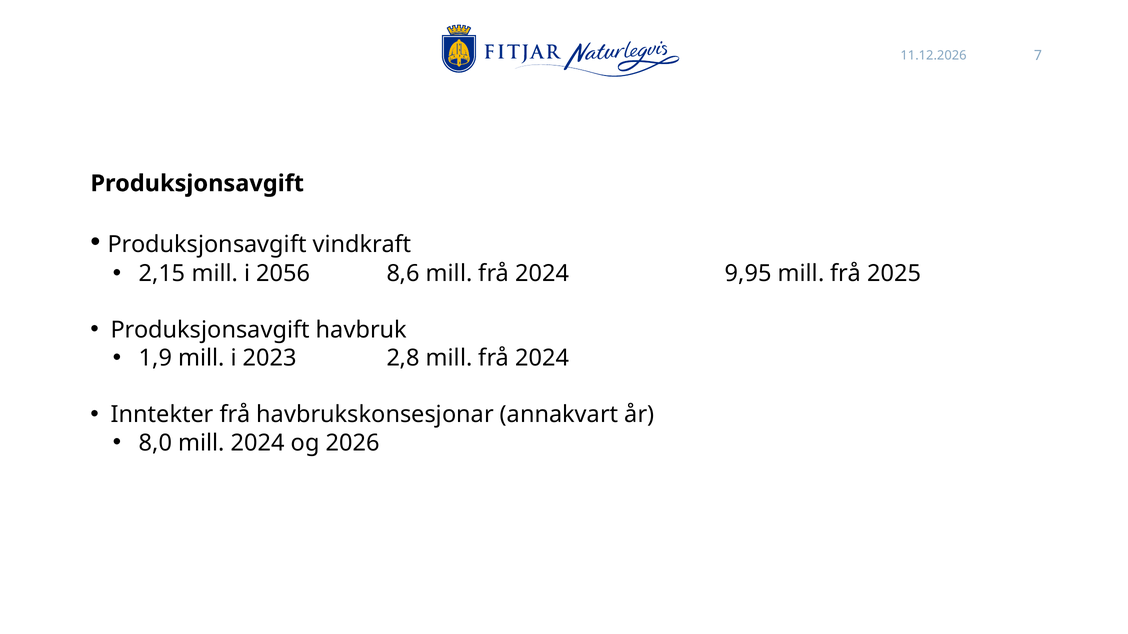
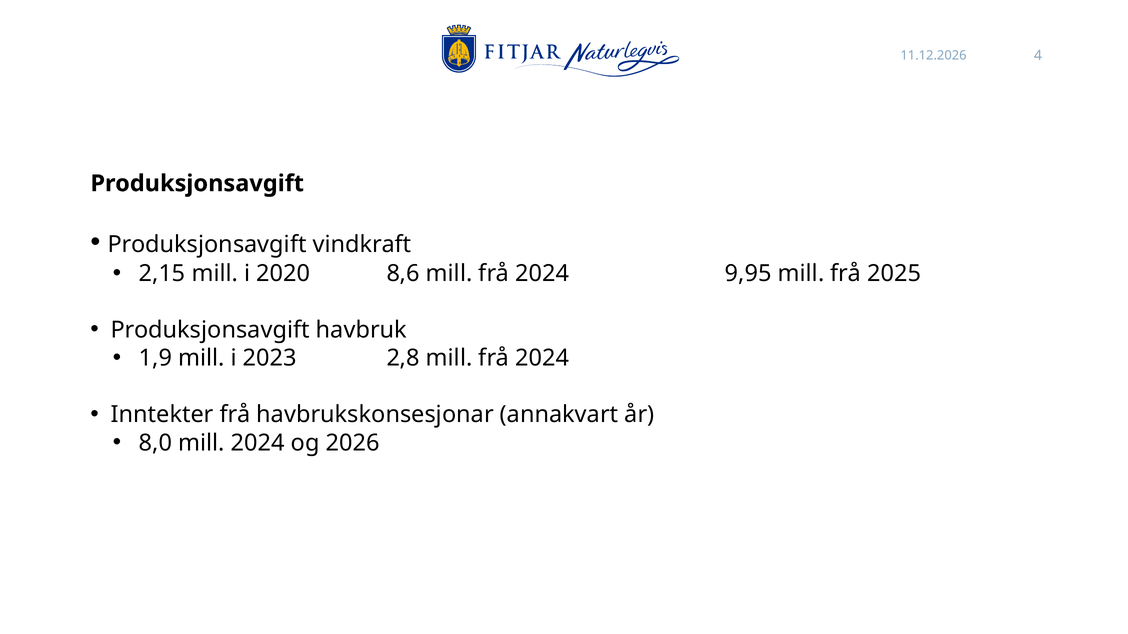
7: 7 -> 4 (1038, 55)
2056: 2056 -> 2020 (283, 274)
